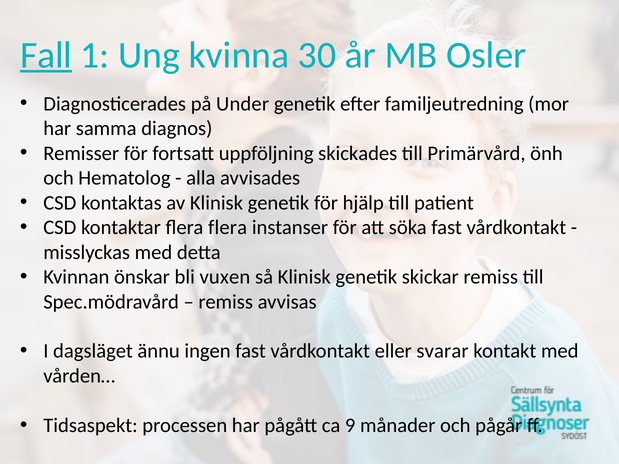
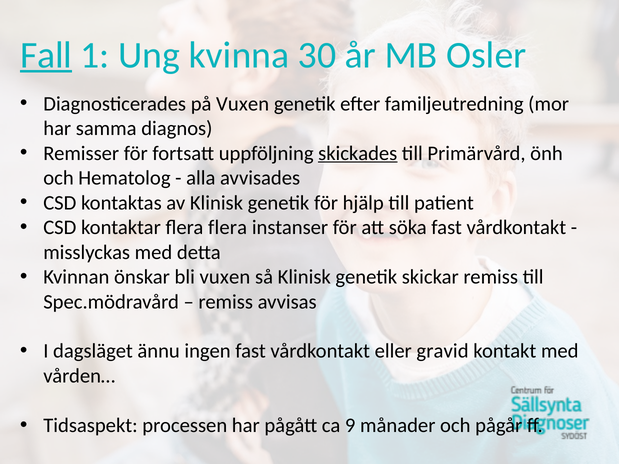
på Under: Under -> Vuxen (243, 104)
skickades underline: none -> present (358, 153)
svarar: svarar -> gravid (443, 351)
